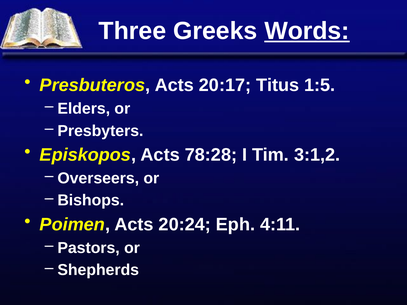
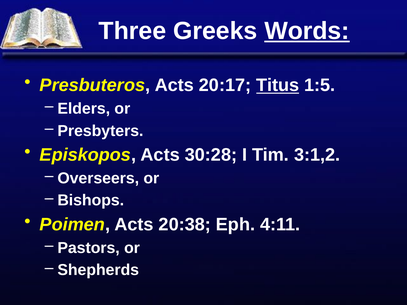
Titus underline: none -> present (278, 85)
78:28: 78:28 -> 30:28 (211, 155)
20:24: 20:24 -> 20:38 (185, 225)
